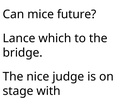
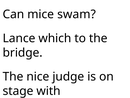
future: future -> swam (76, 14)
